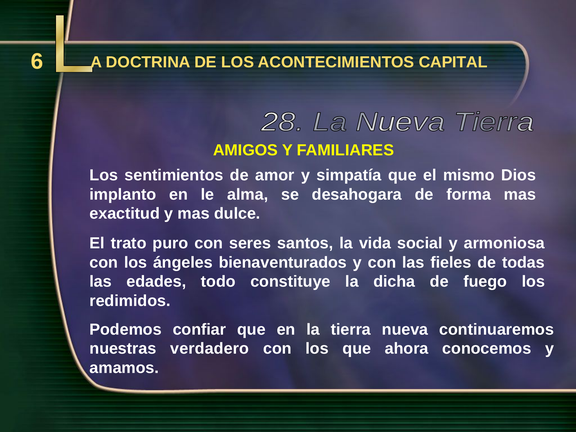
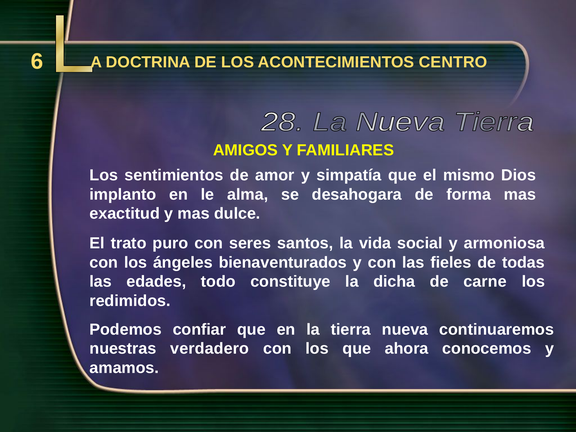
CAPITAL: CAPITAL -> CENTRO (453, 62)
fuego: fuego -> carne (485, 282)
